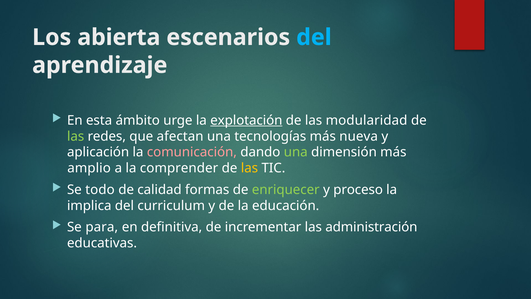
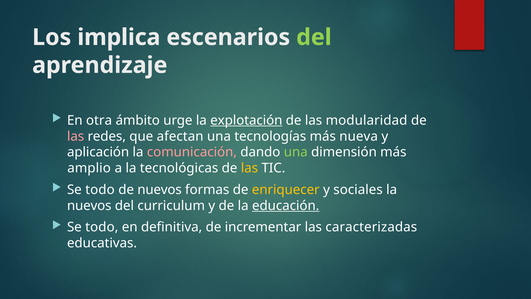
abierta: abierta -> implica (119, 37)
del colour: light blue -> light green (314, 37)
esta: esta -> otra (99, 120)
las colour: light green -> pink (76, 136)
comprender: comprender -> tecnológicas (179, 168)
de calidad: calidad -> nuevos (160, 189)
enriquecer colour: light green -> yellow (286, 189)
proceso: proceso -> sociales (358, 189)
implica: implica -> nuevos (89, 205)
educación underline: none -> present (286, 205)
para: para -> todo (102, 227)
administración: administración -> caracterizadas (371, 227)
